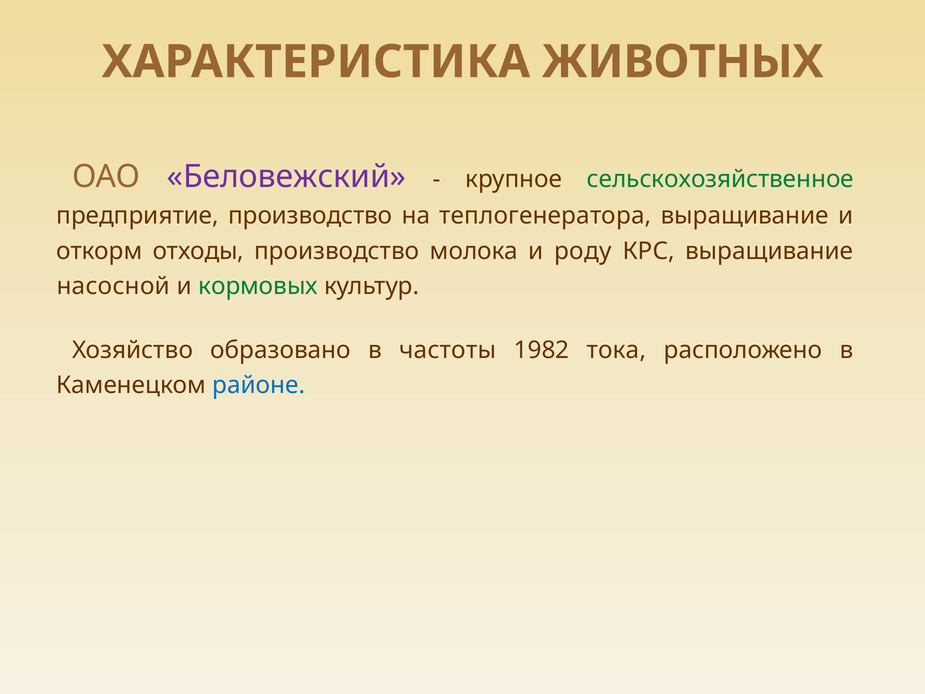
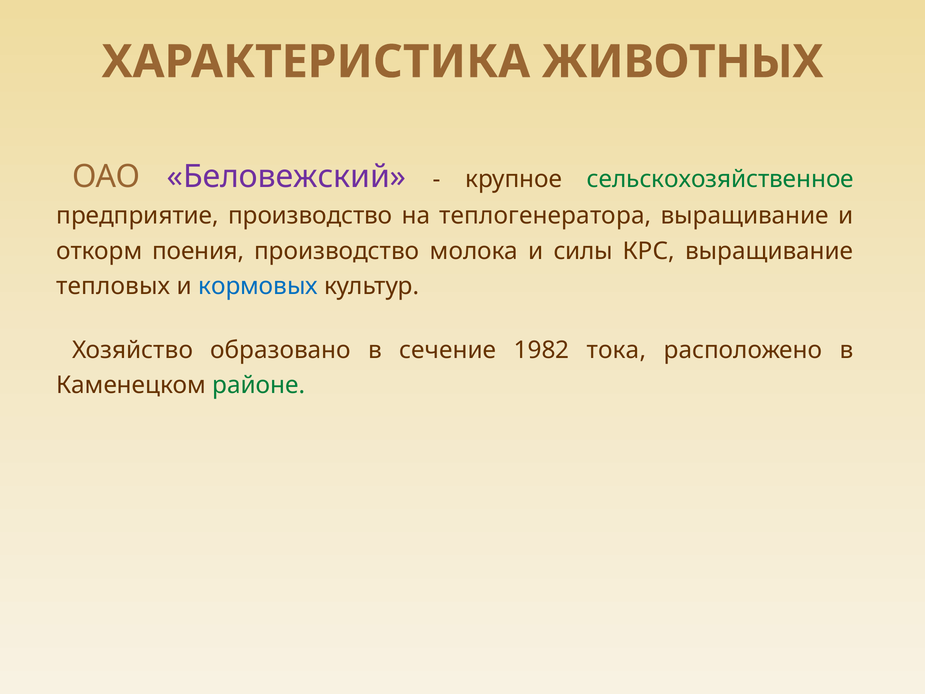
отходы: отходы -> поения (198, 251)
роду: роду -> силы (583, 251)
насосной: насосной -> тепловых (113, 286)
кормовых colour: green -> blue (258, 286)
частоты: частоты -> сечение (448, 350)
районе colour: blue -> green (259, 385)
